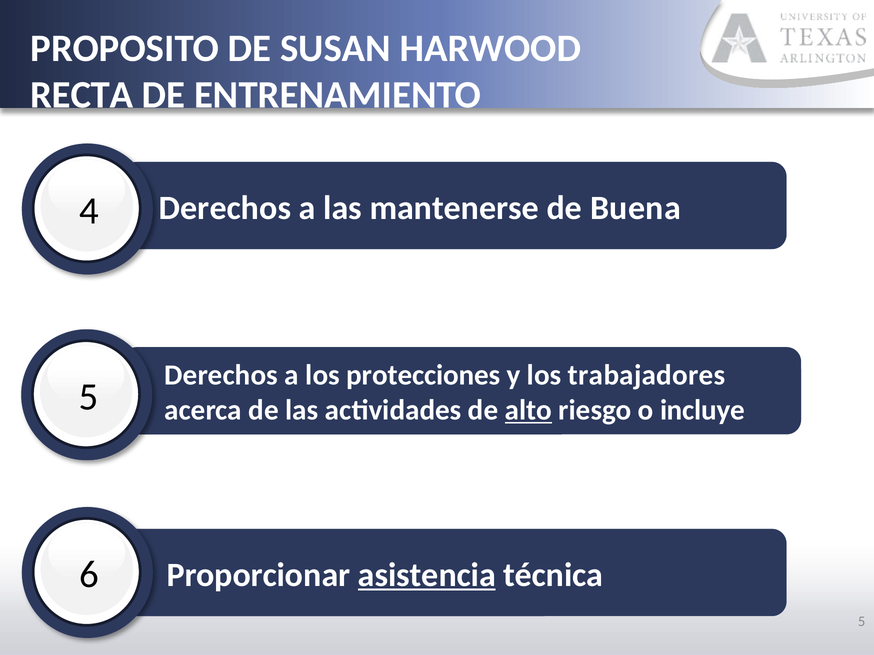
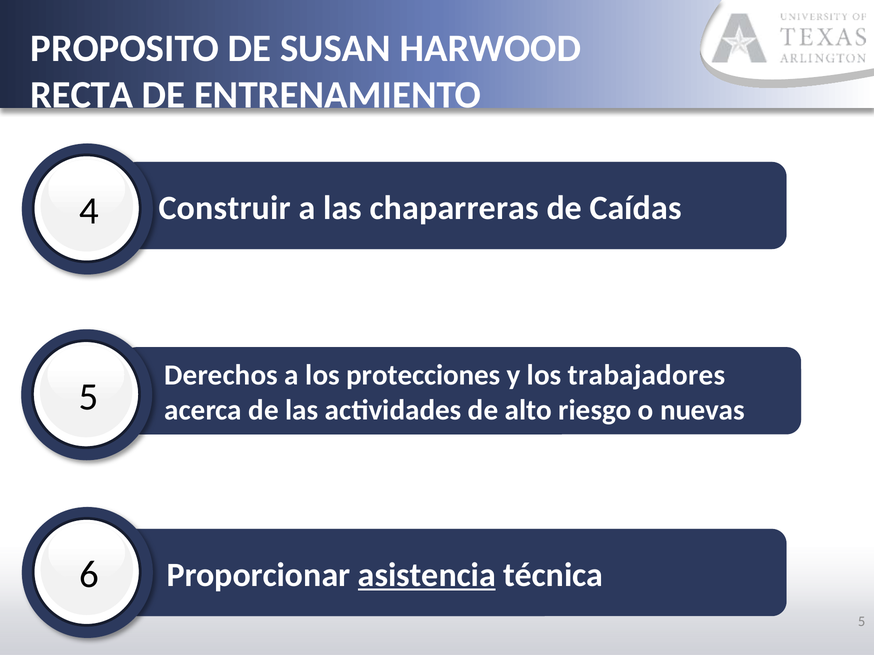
Derechos: Derechos -> Construir (225, 208)
mantenerse: mantenerse -> chaparreras (454, 208)
Buena: Buena -> Caídas (636, 208)
alto underline: present -> none (528, 411)
incluye: incluye -> nuevas (702, 411)
